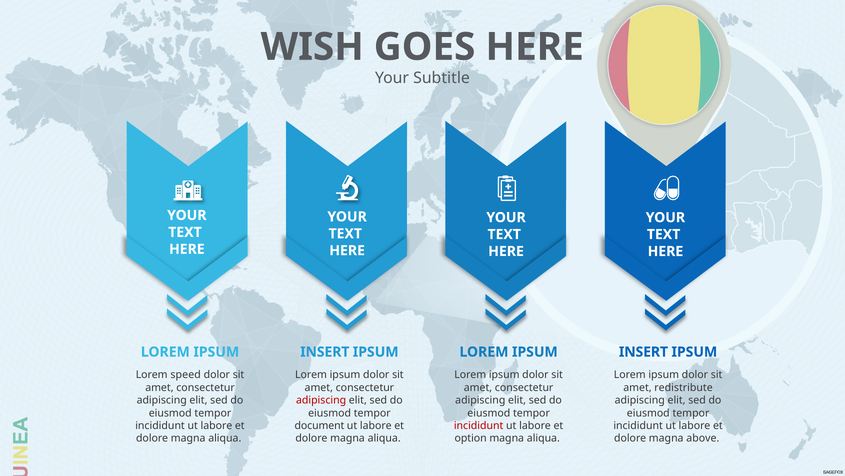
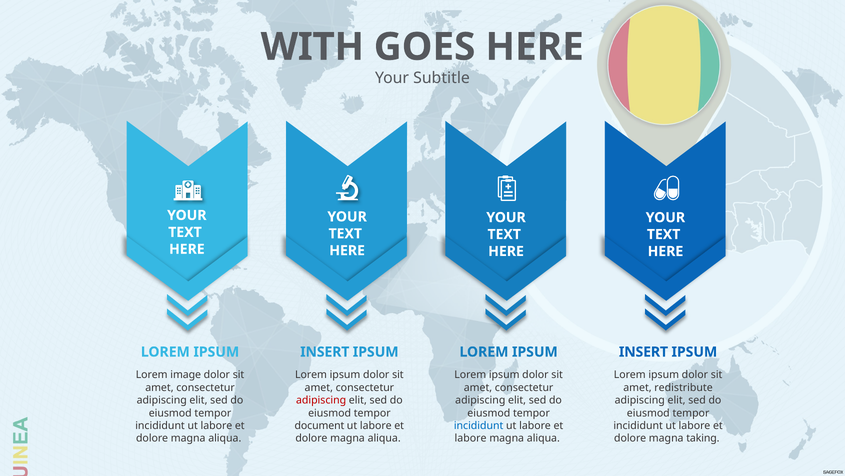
WISH: WISH -> WITH (312, 47)
speed: speed -> image (186, 374)
incididunt colour: red -> blue (479, 425)
option: option -> labore (471, 438)
above: above -> taking (703, 438)
